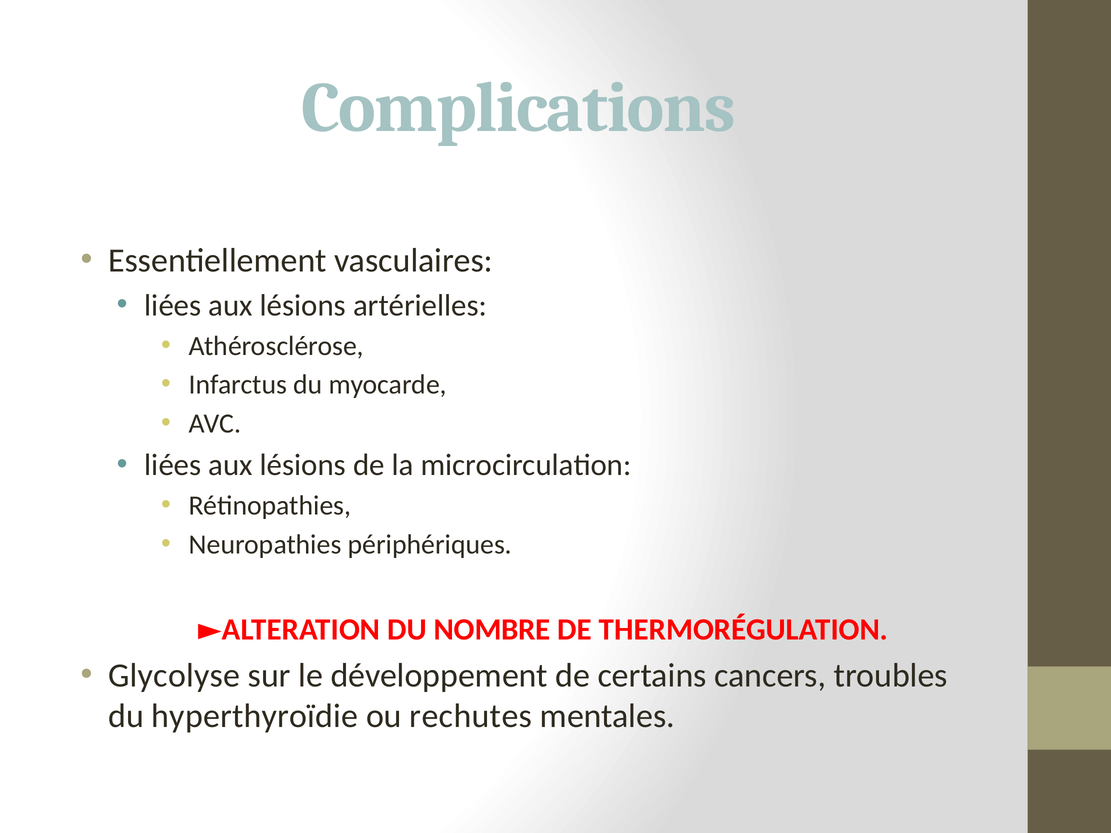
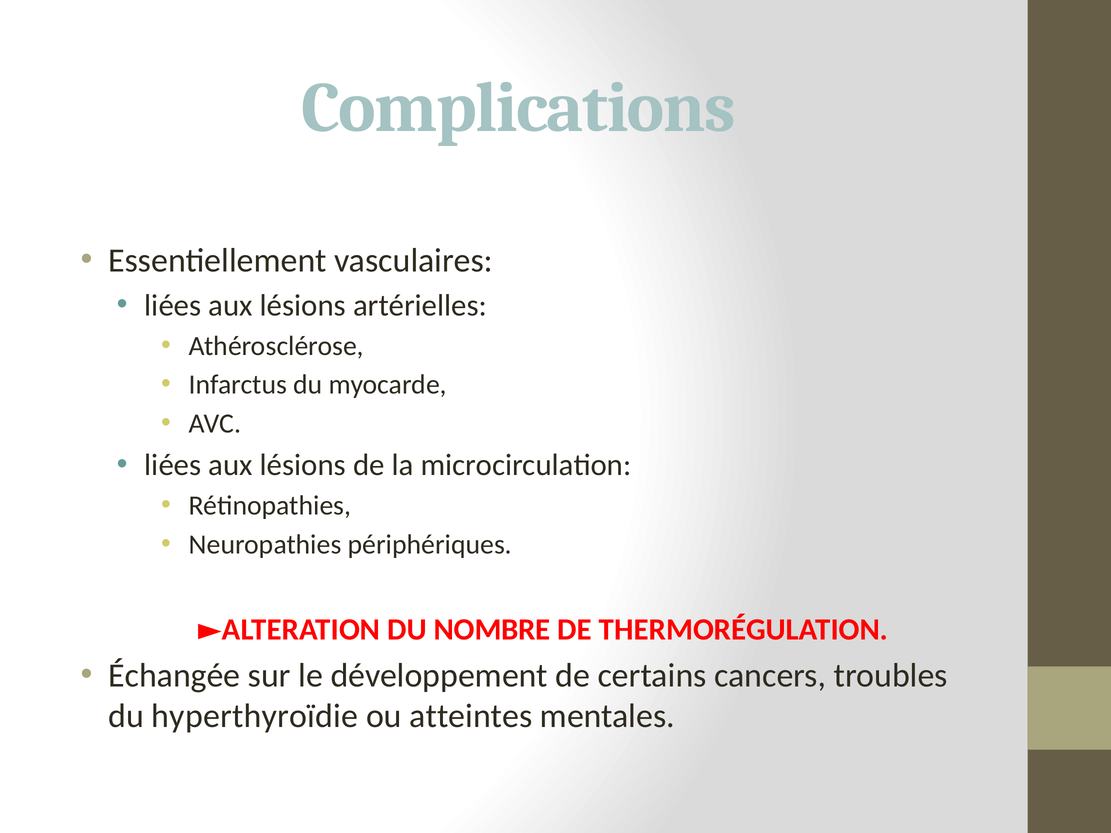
Glycolyse: Glycolyse -> Échangée (174, 676)
rechutes: rechutes -> atteintes (471, 716)
